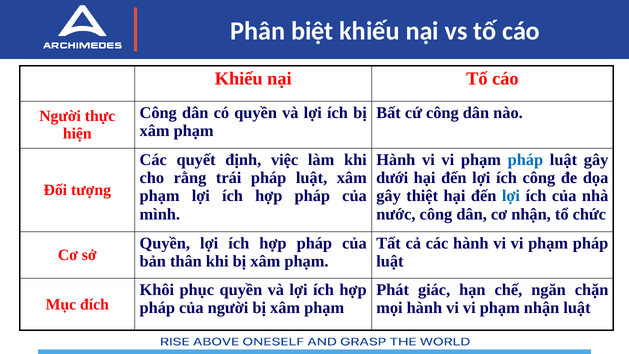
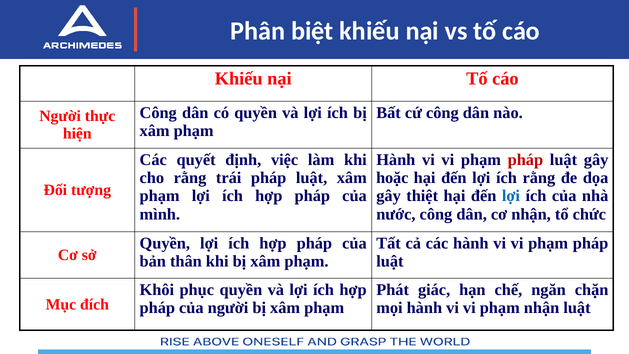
pháp colour: blue -> red (525, 160)
dưới: dưới -> hoặc (392, 178)
ích công: công -> rằng (539, 178)
